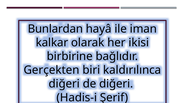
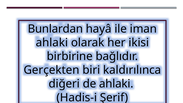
kalkar: kalkar -> ahlaki (52, 43)
de diğeri: diğeri -> ahlaki (116, 84)
